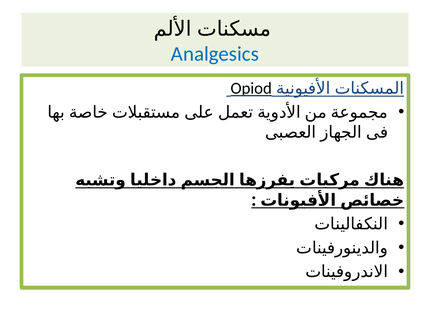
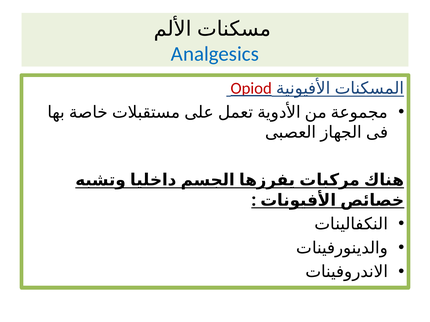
Opiod colour: black -> red (251, 89)
